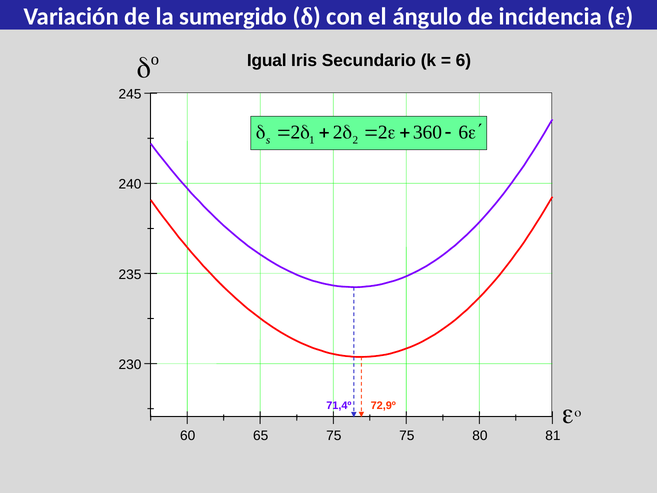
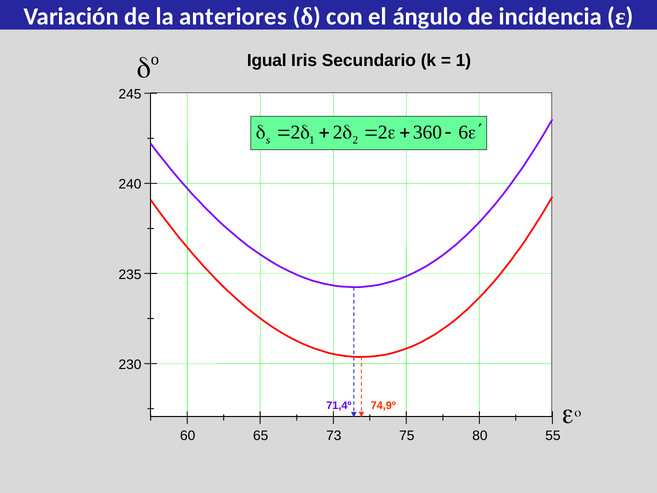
sumergido: sumergido -> anteriores (233, 16)
6: 6 -> 1 (463, 60)
72,9º: 72,9º -> 74,9º (383, 406)
65 75: 75 -> 73 (334, 436)
81: 81 -> 55 (553, 436)
